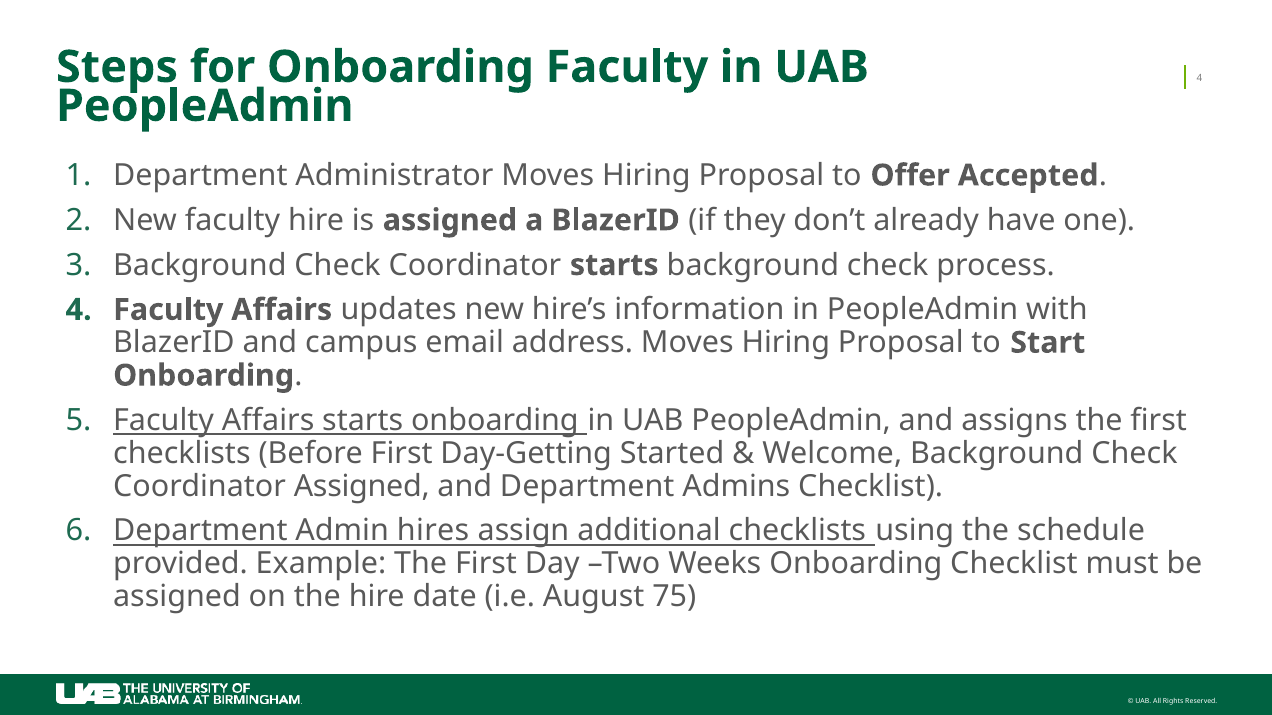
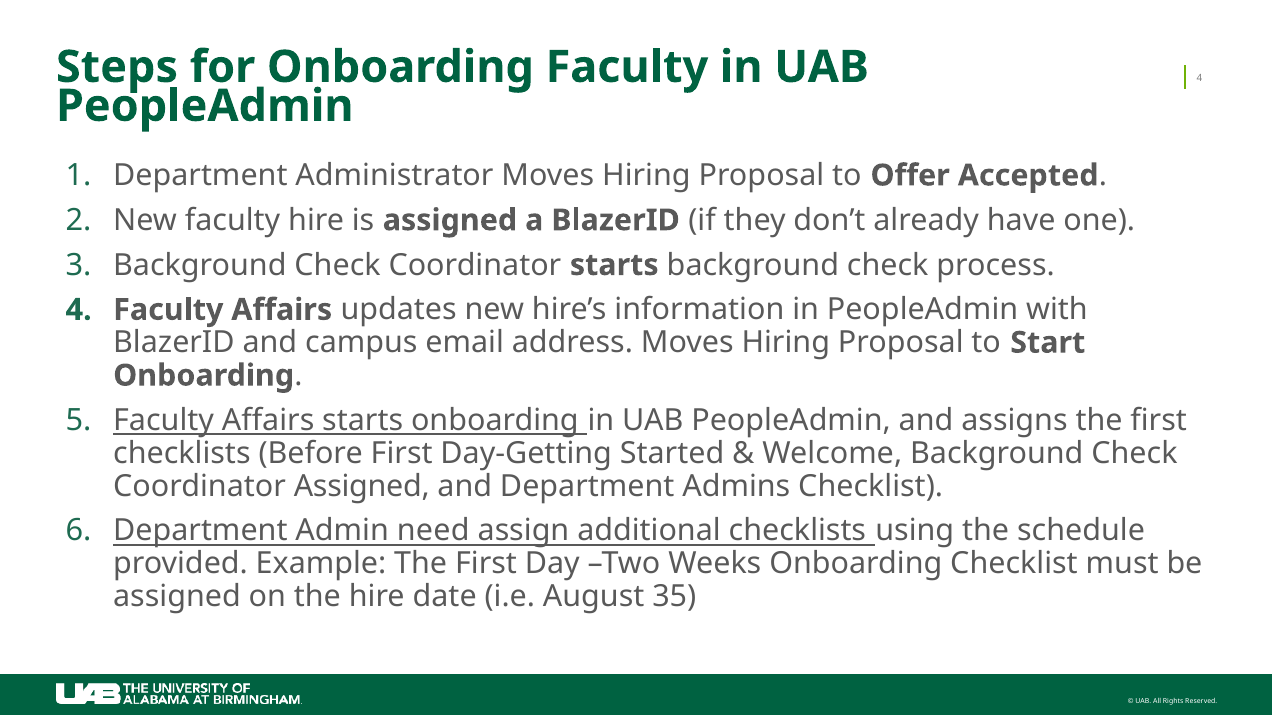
hires: hires -> need (433, 531)
75: 75 -> 35 (674, 597)
